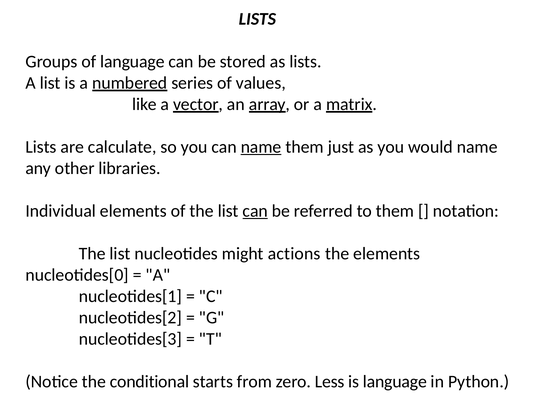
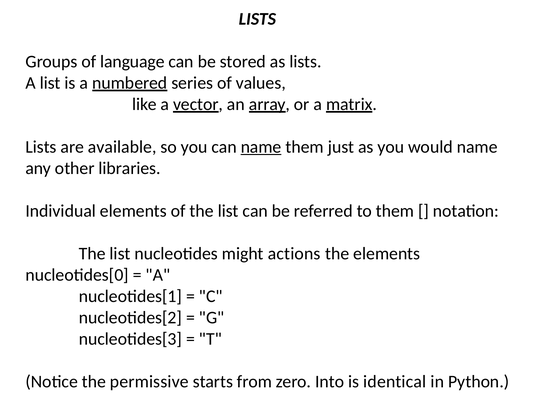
calculate: calculate -> available (122, 147)
can underline: present -> none (255, 211)
conditional: conditional -> permissive (149, 381)
Less: Less -> Into (330, 381)
is language: language -> identical (395, 381)
